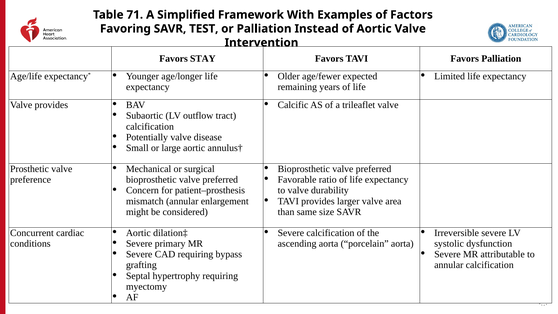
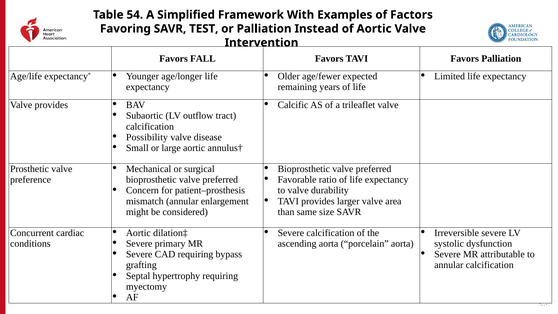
71: 71 -> 54 (135, 15)
STAY: STAY -> FALL (203, 59)
Potentially: Potentially -> Possibility (147, 137)
